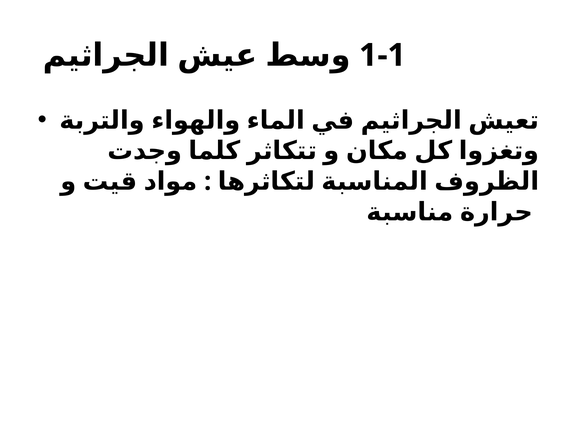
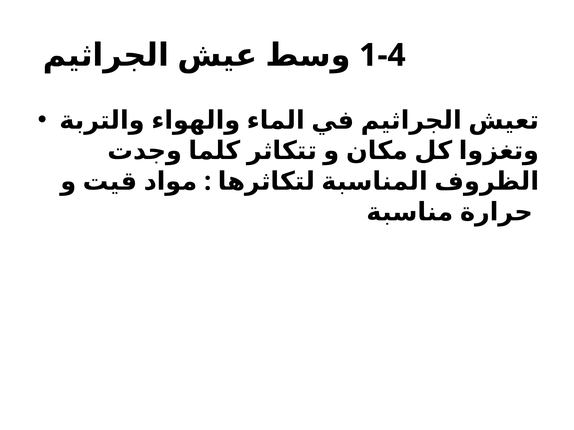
1-1: 1-1 -> 1-4 (382, 55)
